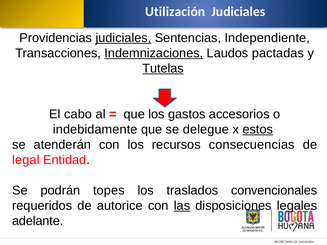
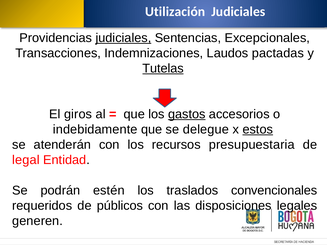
Independiente: Independiente -> Excepcionales (267, 38)
Indemnizaciones underline: present -> none (154, 53)
cabo: cabo -> giros (78, 114)
gastos underline: none -> present (187, 114)
consecuencias: consecuencias -> presupuestaria (252, 145)
topes: topes -> estén (109, 191)
autorice: autorice -> públicos (120, 206)
las underline: present -> none (182, 206)
adelante: adelante -> generen (38, 221)
